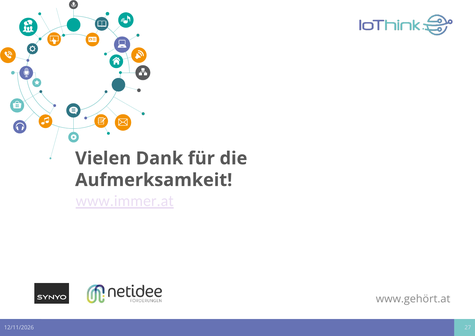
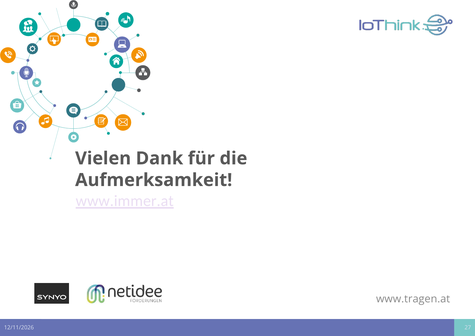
www.gehört.at: www.gehört.at -> www.tragen.at (413, 299)
